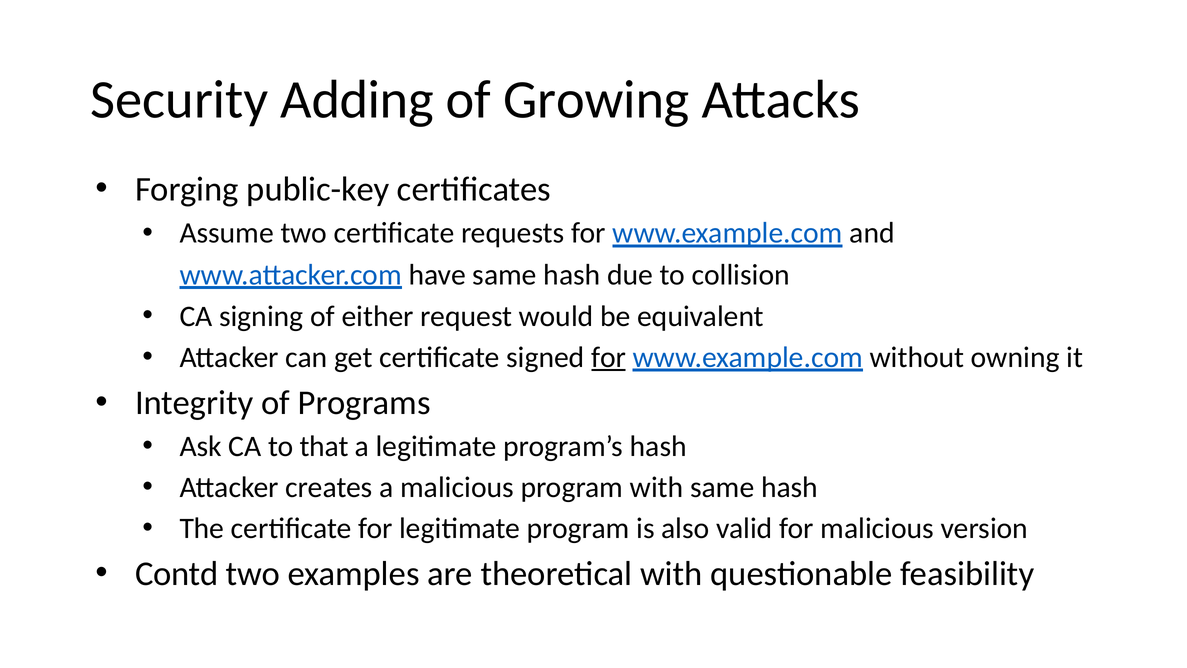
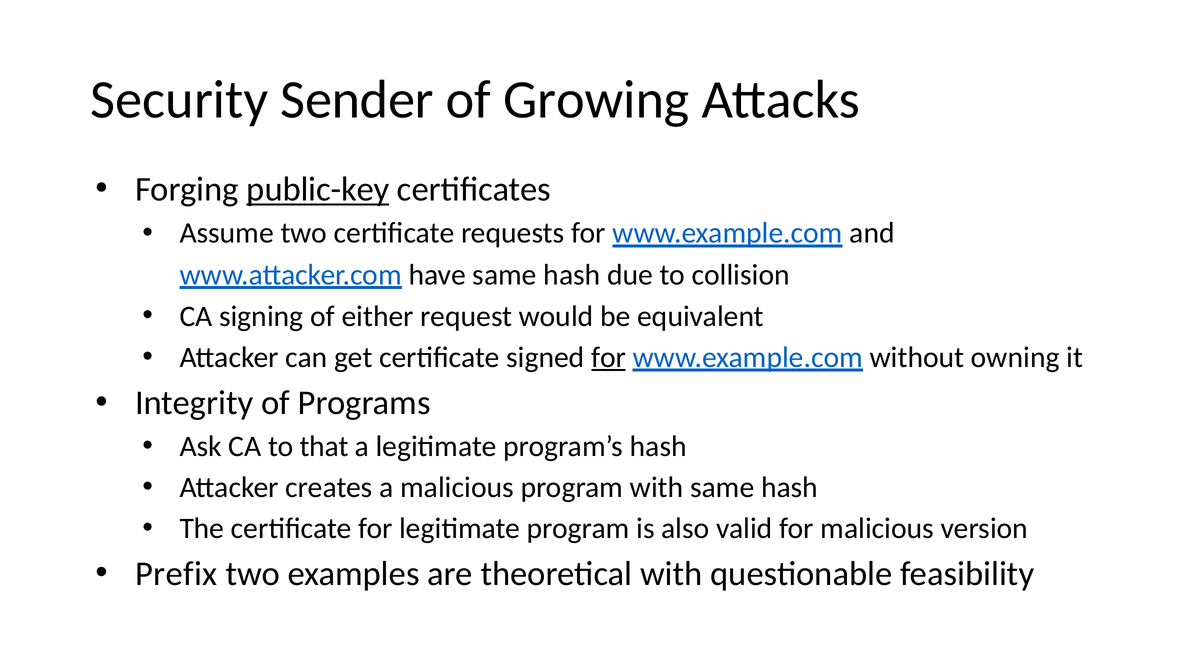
Adding: Adding -> Sender (357, 100)
public-key underline: none -> present (318, 189)
Contd: Contd -> Prefix (176, 573)
